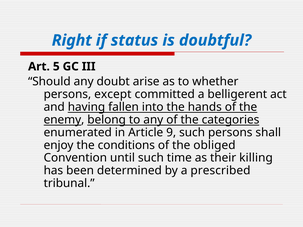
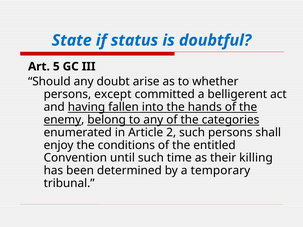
Right: Right -> State (72, 40)
9: 9 -> 2 (171, 133)
obliged: obliged -> entitled (215, 145)
prescribed: prescribed -> temporary (220, 171)
